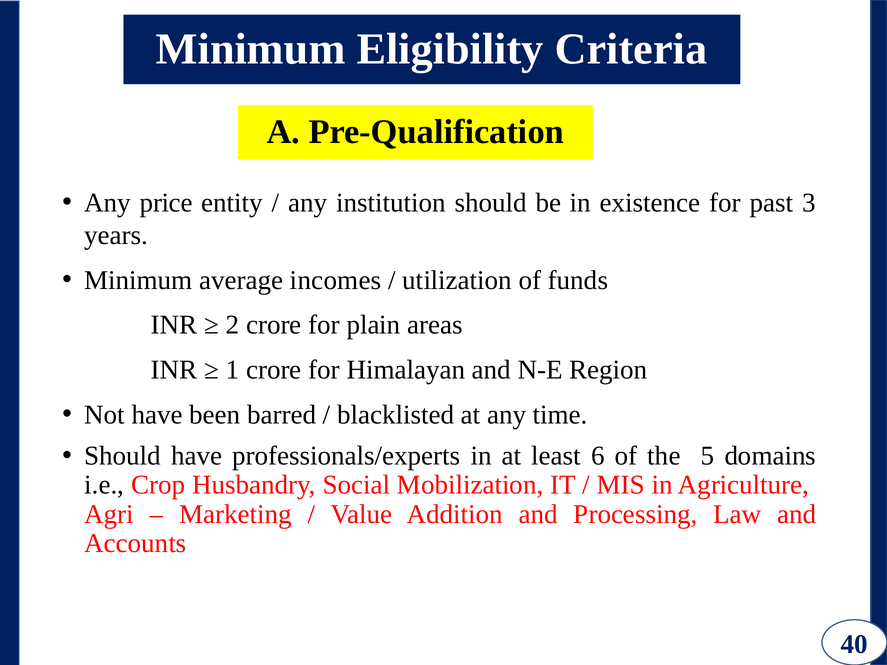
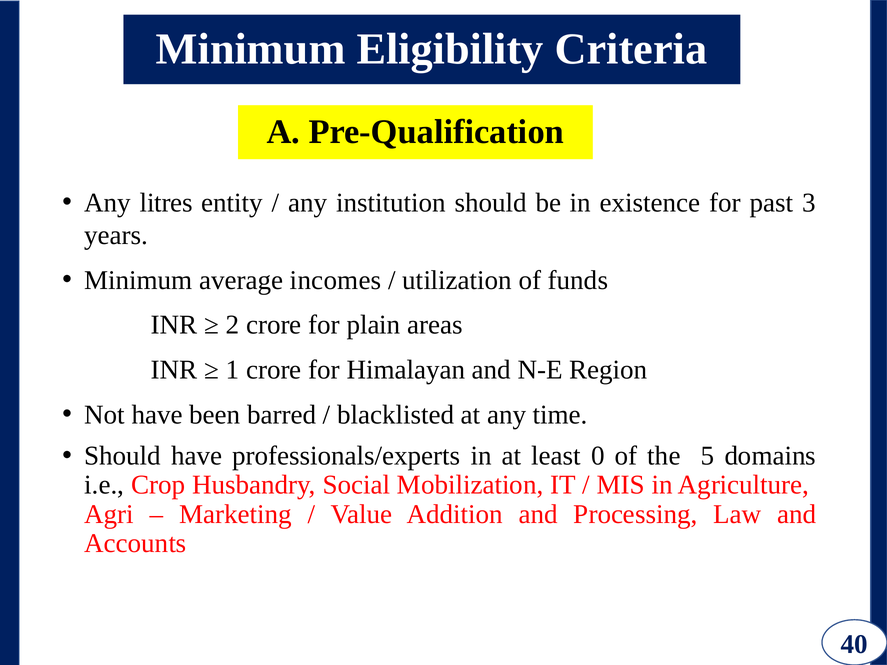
price: price -> litres (166, 203)
6: 6 -> 0 (598, 456)
